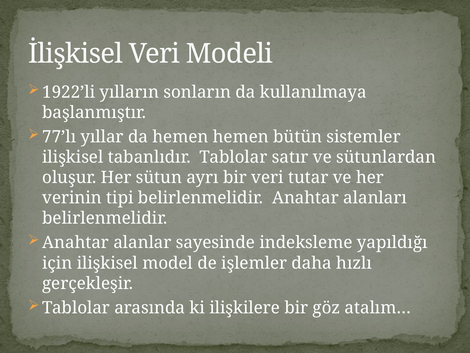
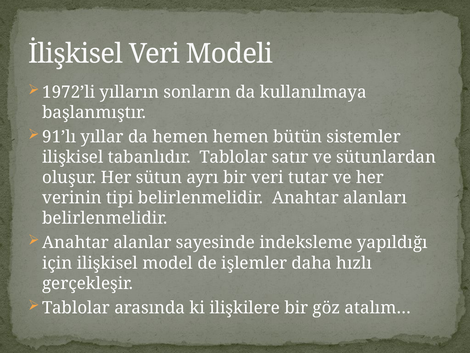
1922’li: 1922’li -> 1972’li (69, 92)
77’lı: 77’lı -> 91’lı (59, 137)
